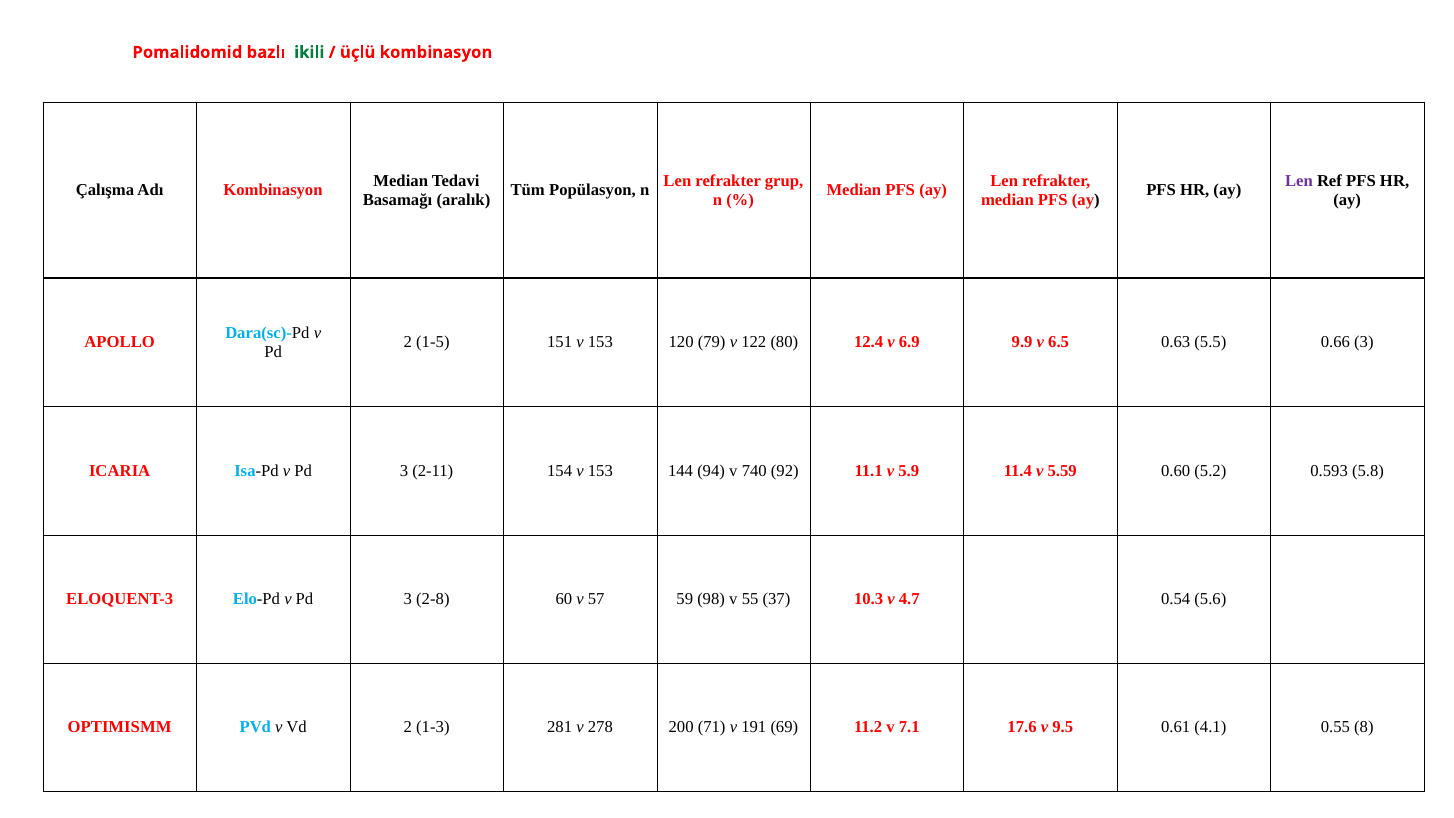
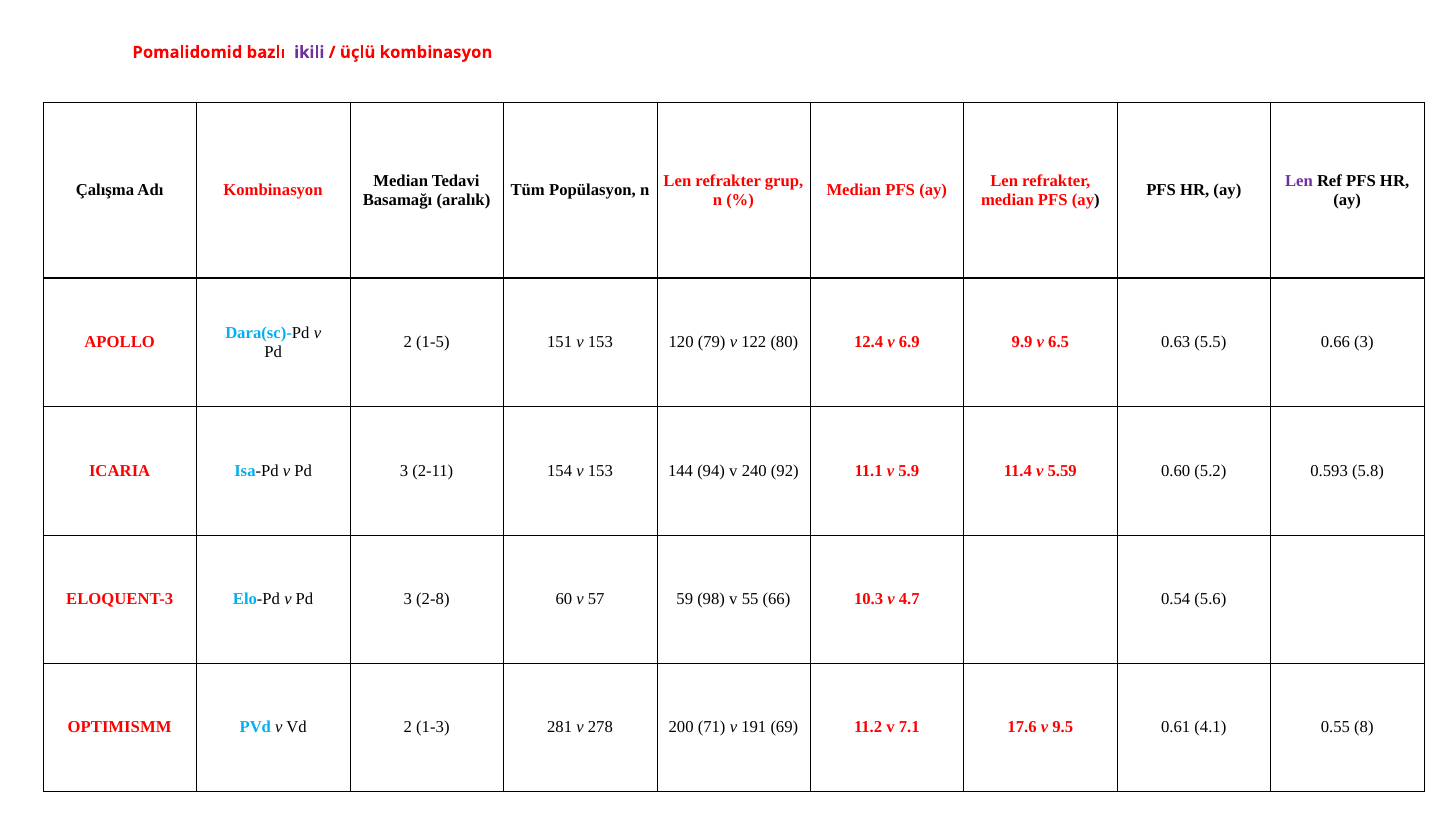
ikili colour: green -> purple (309, 52)
740: 740 -> 240 (754, 471)
37: 37 -> 66 (777, 599)
